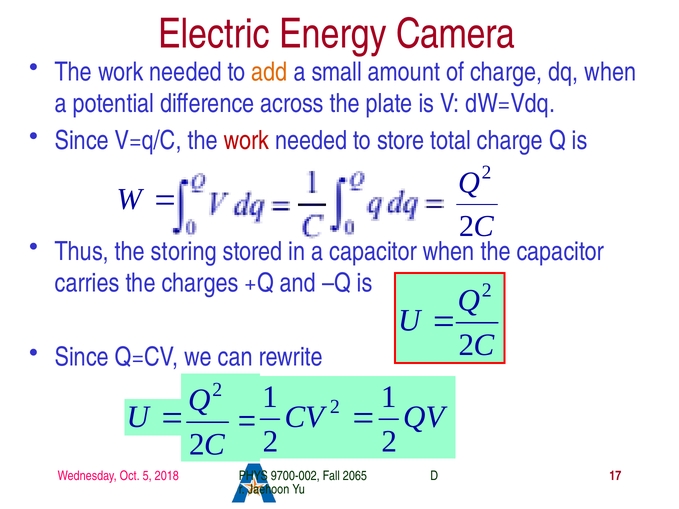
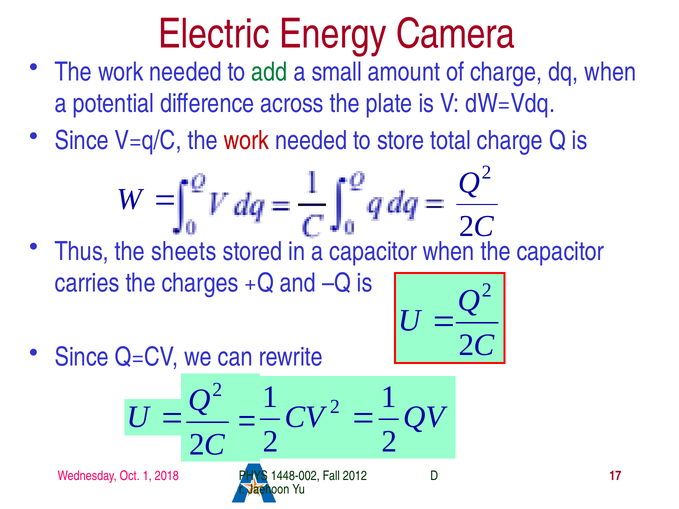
add colour: orange -> green (269, 72)
storing: storing -> sheets (184, 252)
Oct 5: 5 -> 1 (147, 476)
9700-002: 9700-002 -> 1448-002 (295, 476)
2065: 2065 -> 2012 (355, 476)
